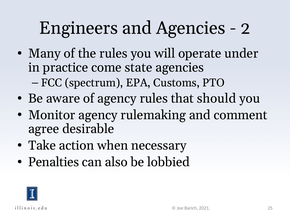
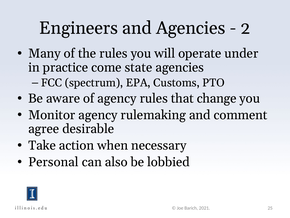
should: should -> change (217, 98)
Penalties: Penalties -> Personal (53, 162)
